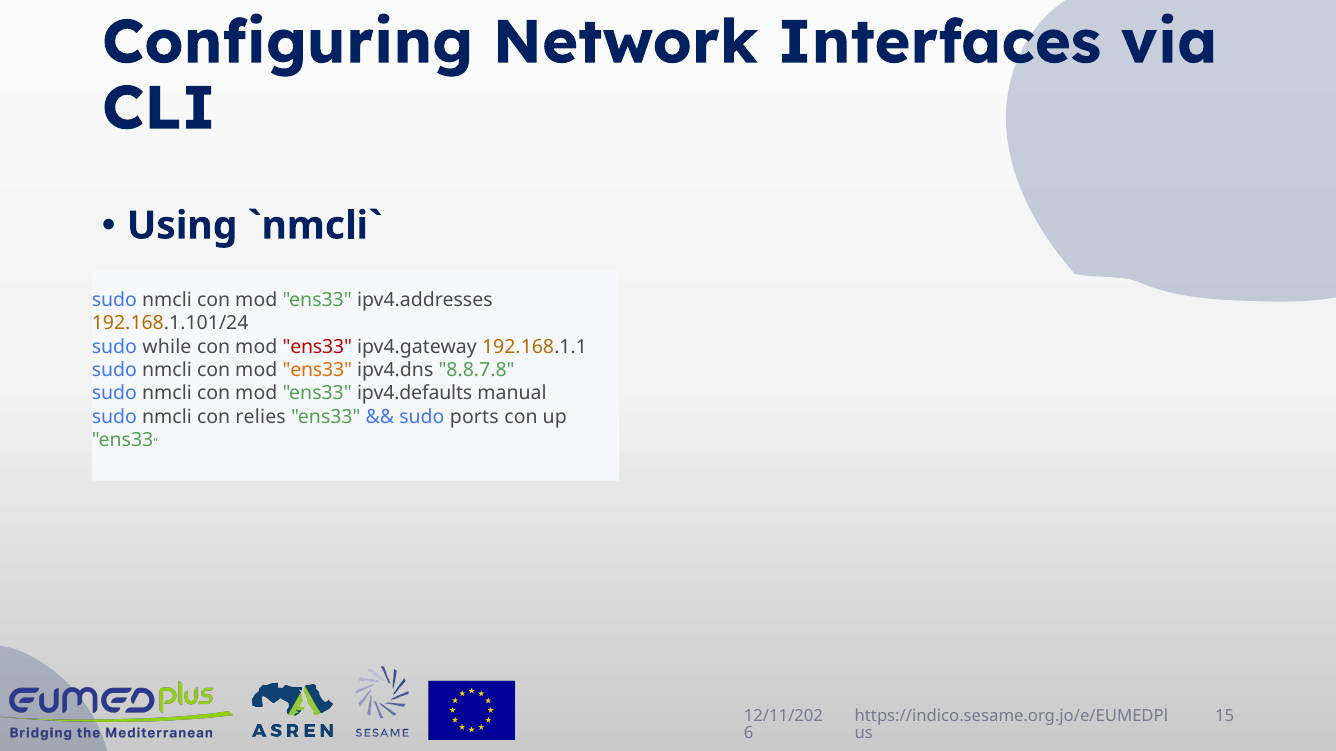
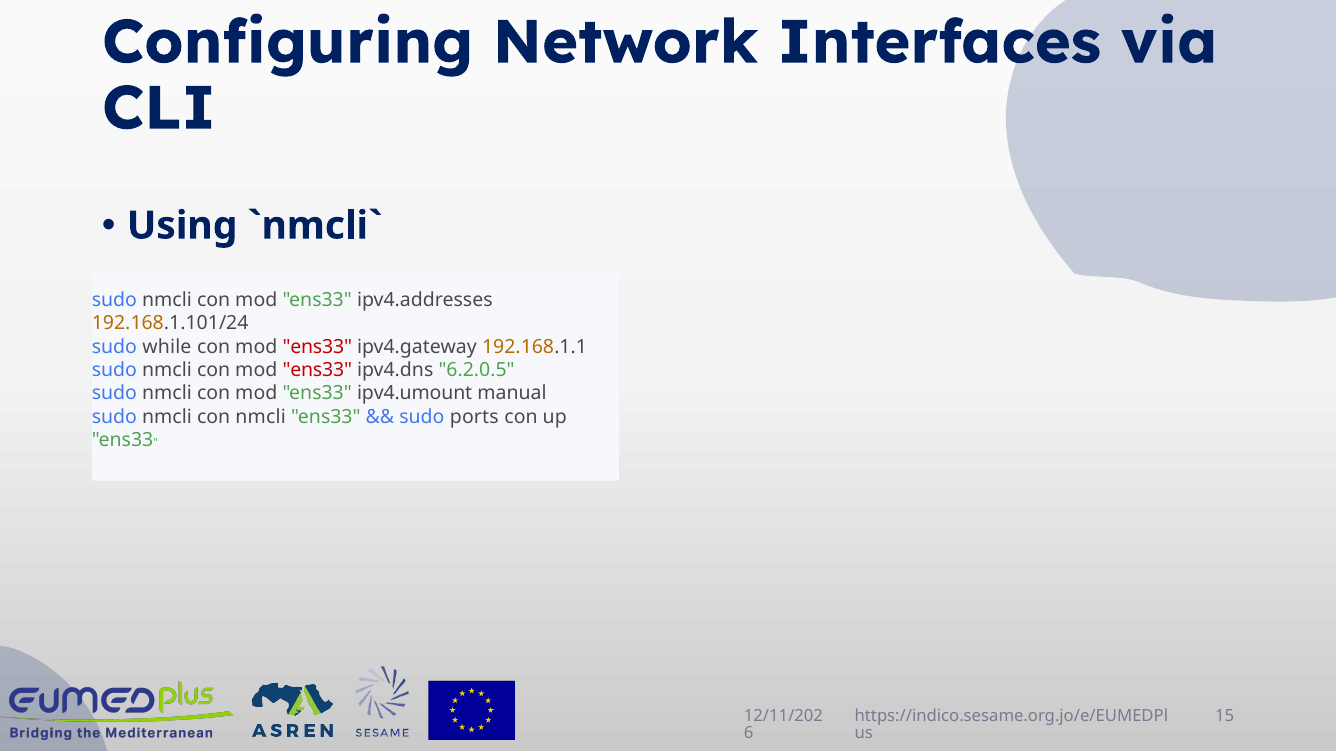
ens33 colour: orange -> red (317, 370)
8.8.7.8: 8.8.7.8 -> 6.2.0.5 (477, 370)
ipv4.defaults: ipv4.defaults -> ipv4.umount (415, 394)
con relies: relies -> nmcli (261, 417)
